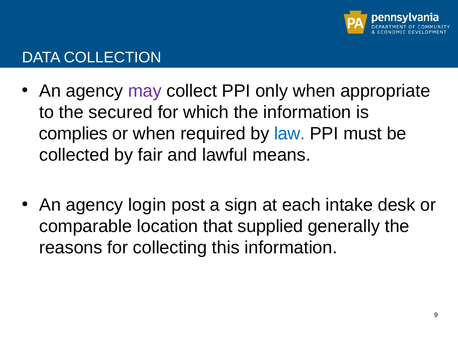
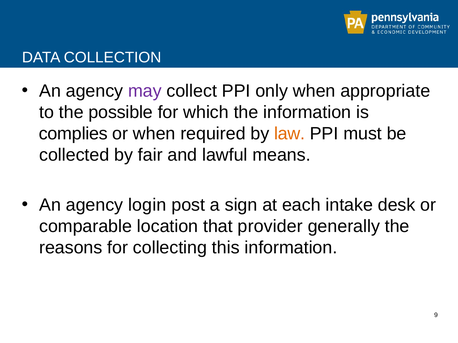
secured: secured -> possible (121, 112)
law colour: blue -> orange (290, 134)
supplied: supplied -> provider (270, 227)
